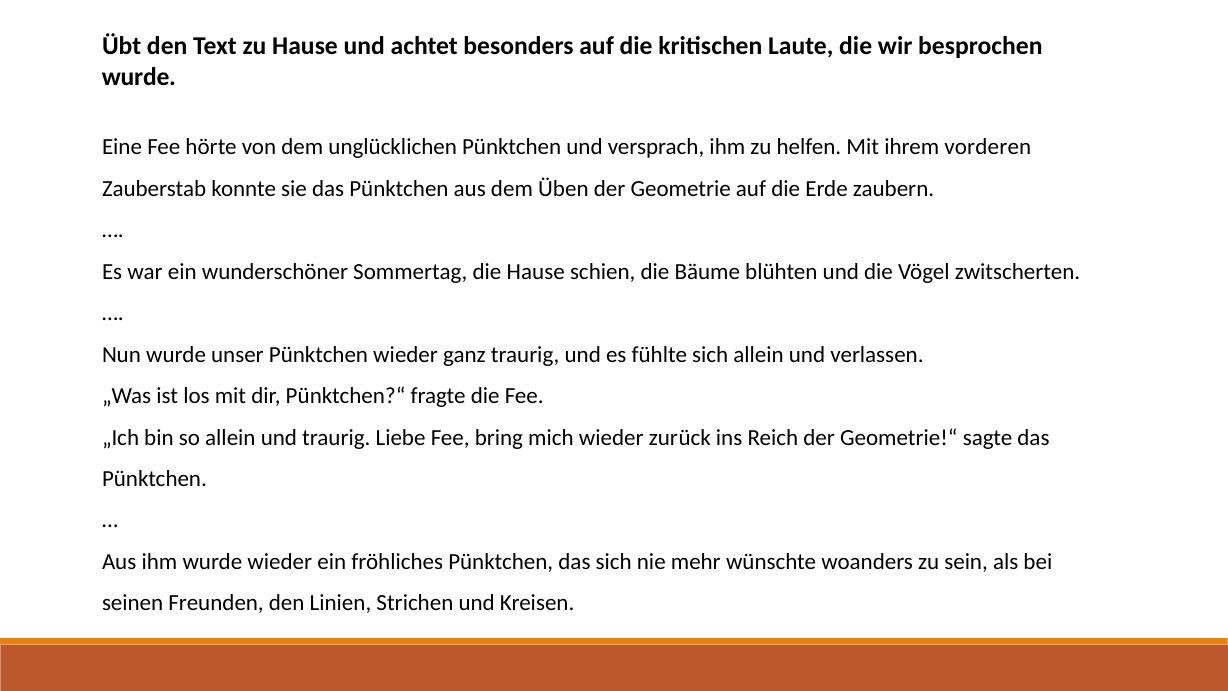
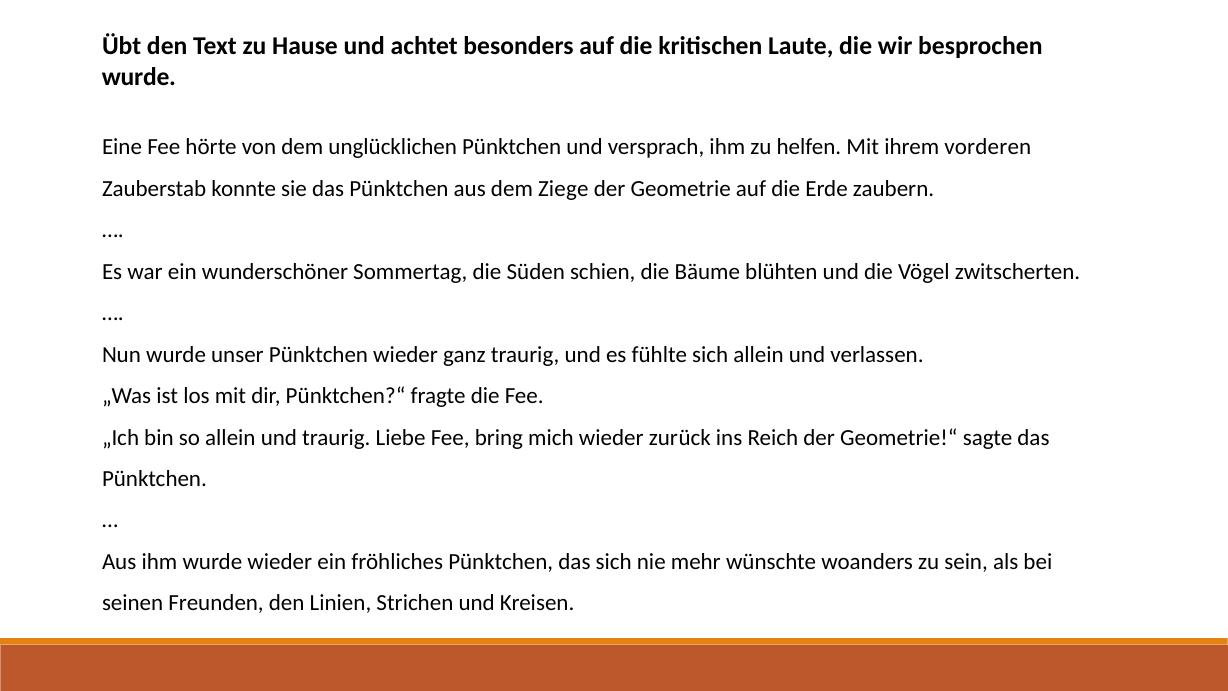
Üben: Üben -> Ziege (563, 189)
die Hause: Hause -> Süden (536, 271)
